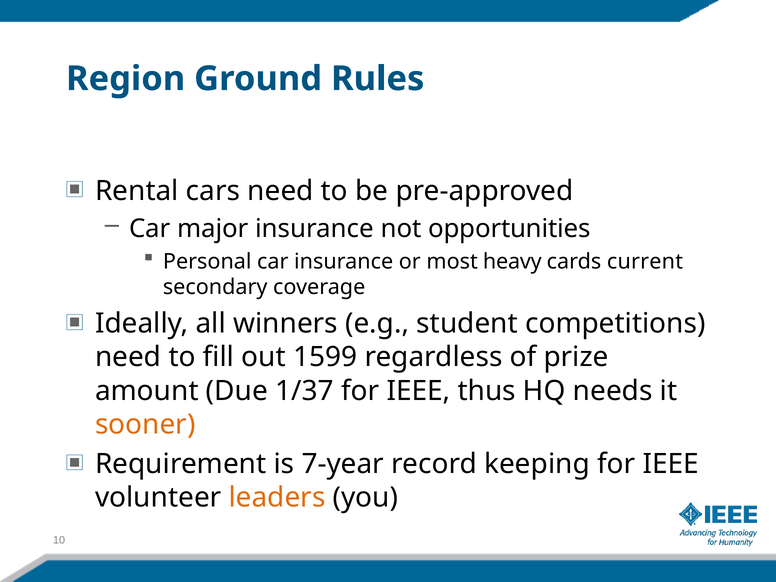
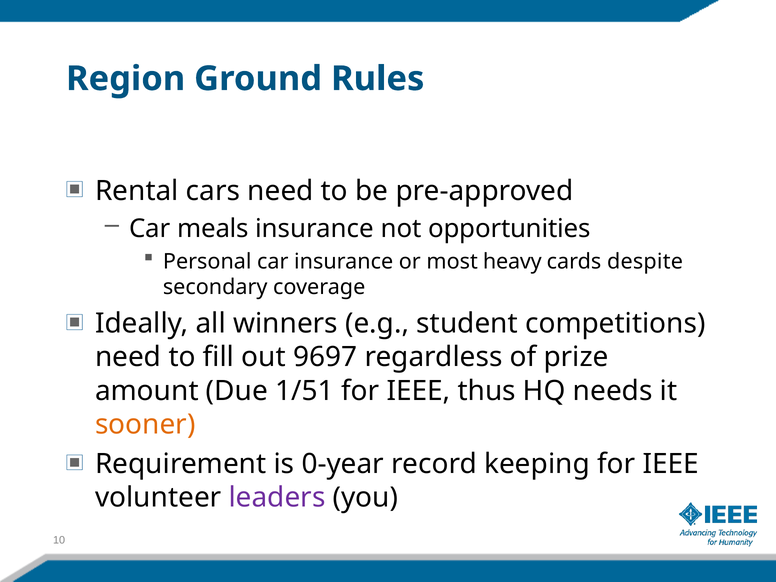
major: major -> meals (213, 229)
current: current -> despite (645, 261)
1599: 1599 -> 9697 (325, 357)
1/37: 1/37 -> 1/51 (305, 391)
7-year: 7-year -> 0-year (343, 464)
leaders colour: orange -> purple (277, 498)
